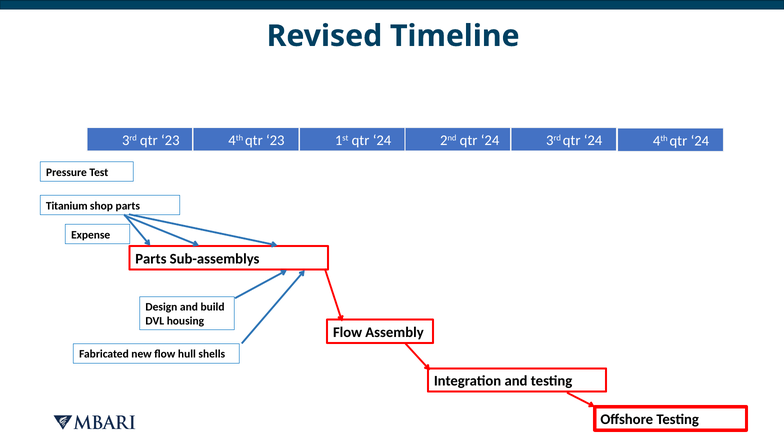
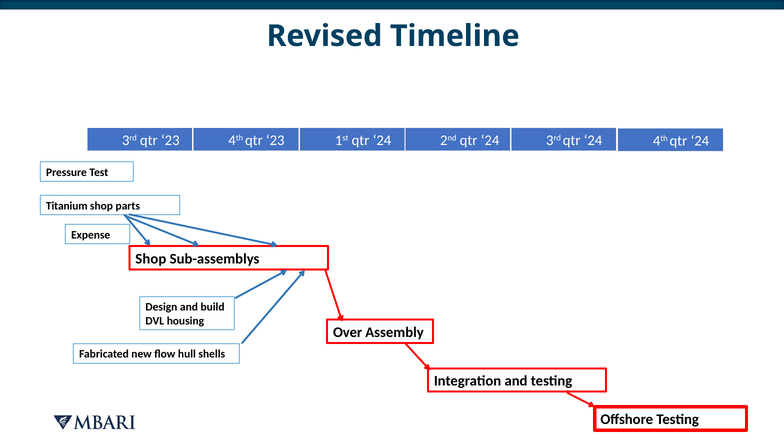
Parts: Parts -> Shop (151, 259)
Flow: Flow -> Over (348, 332)
